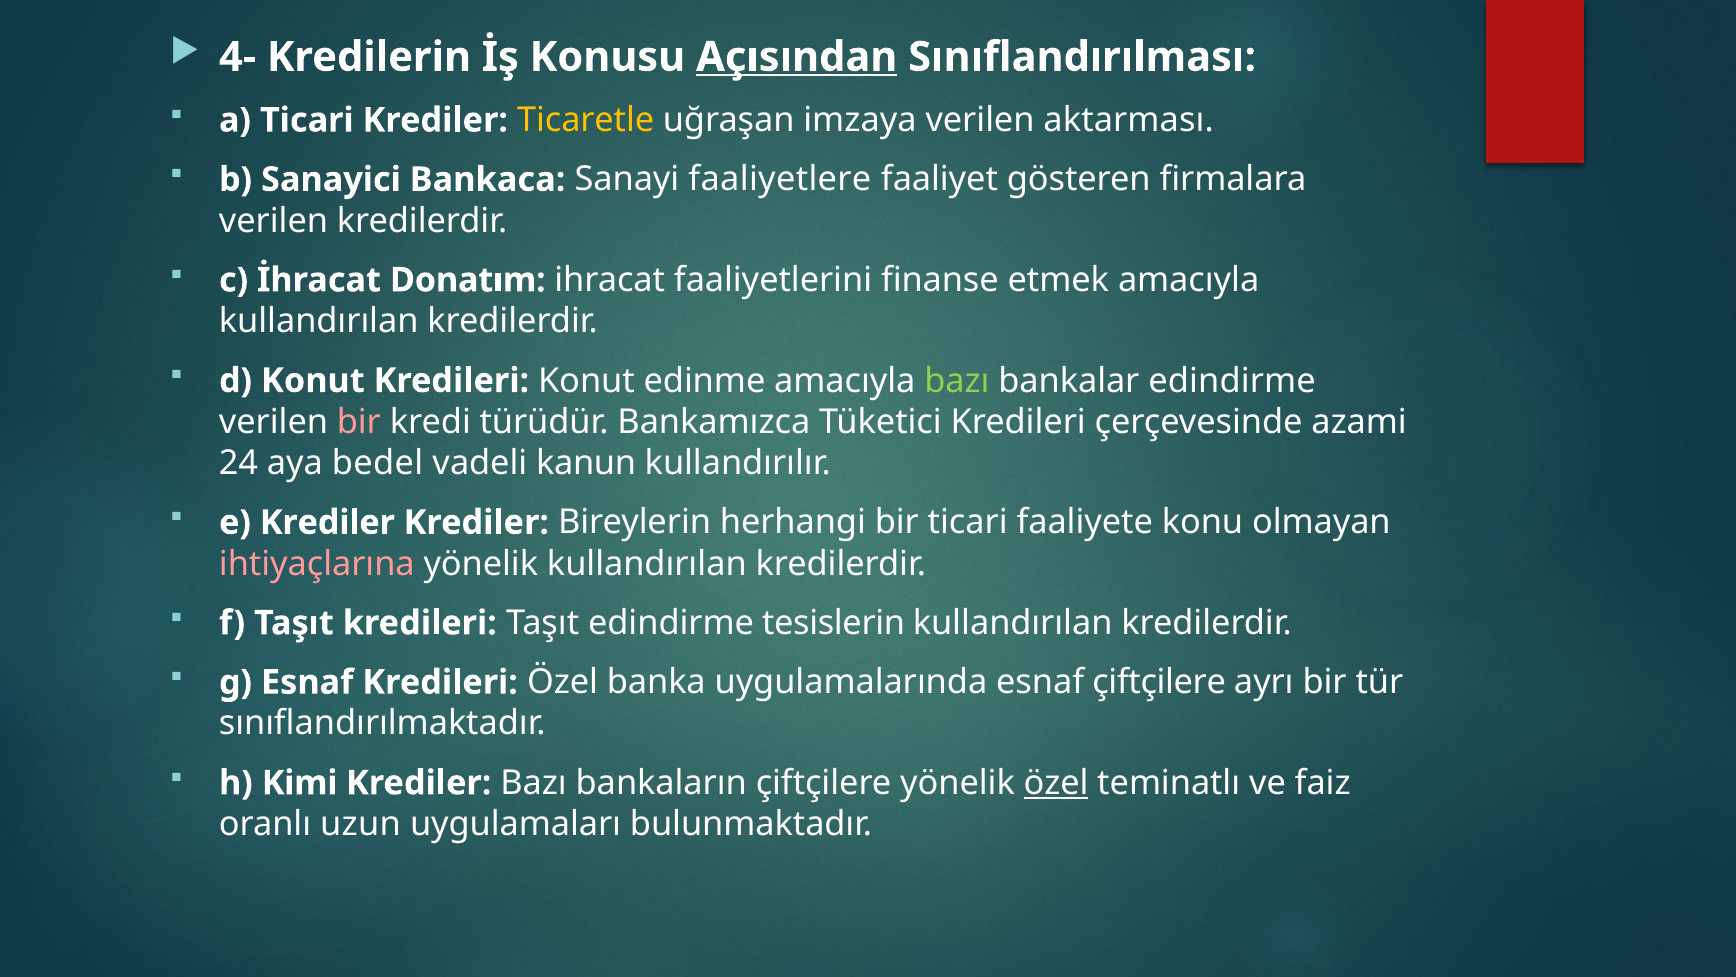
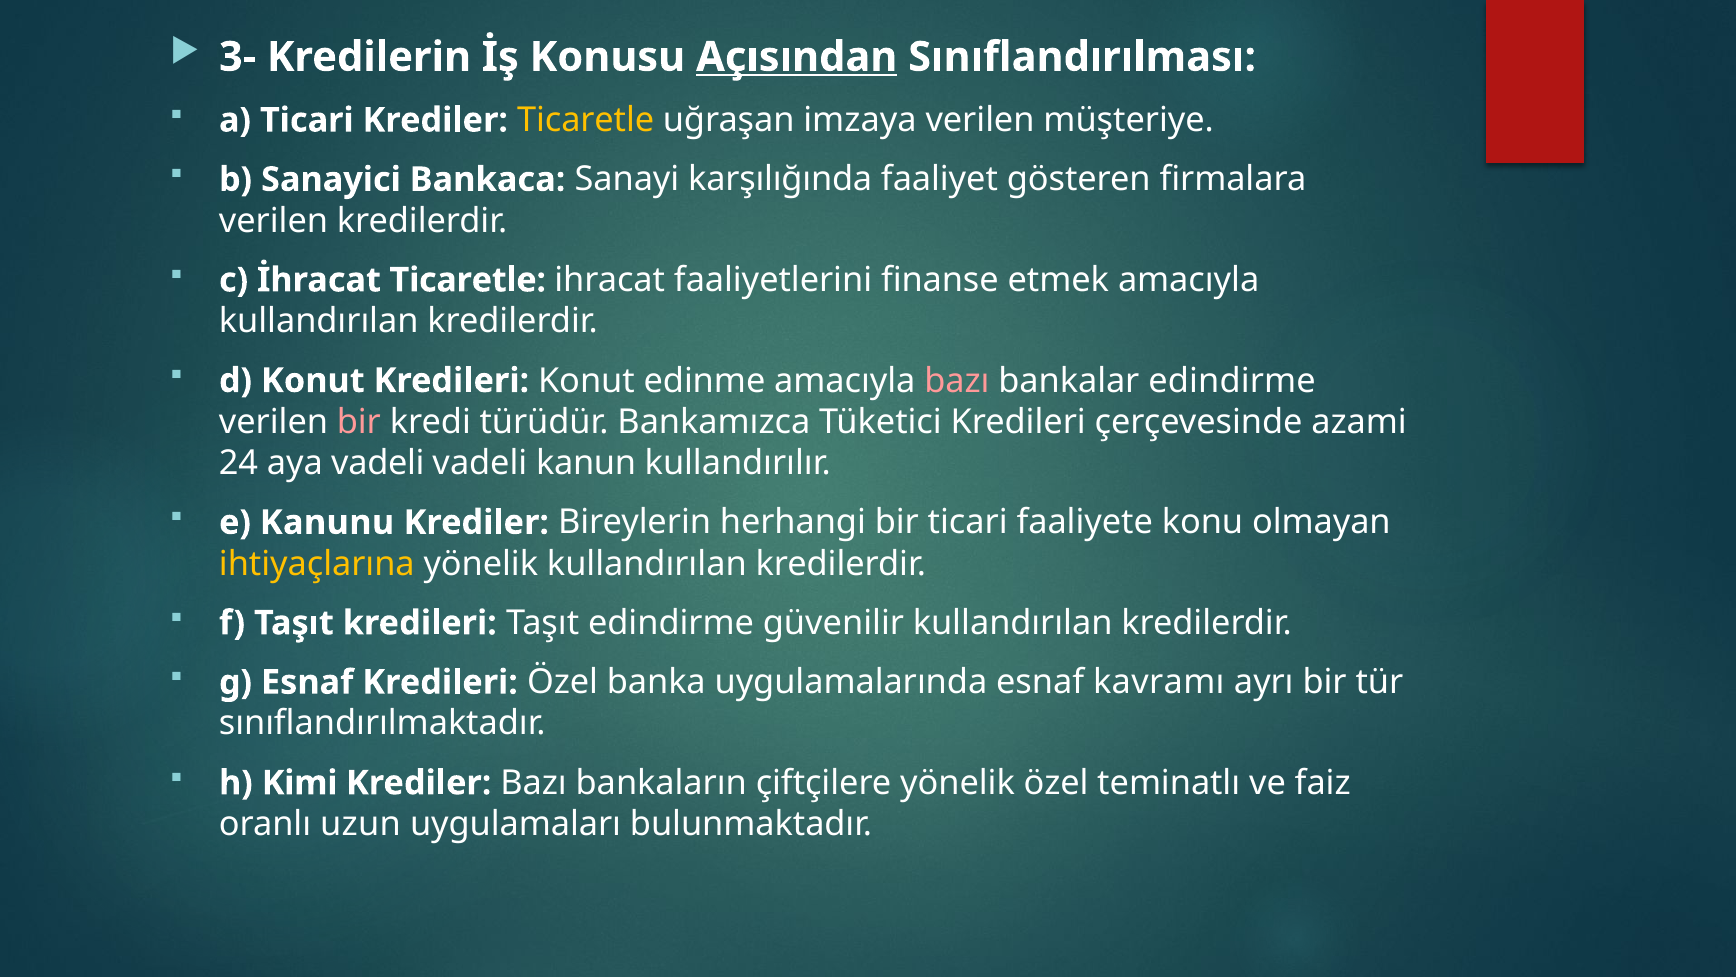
4-: 4- -> 3- (237, 57)
aktarması: aktarması -> müşteriye (1129, 120)
faaliyetlere: faaliyetlere -> karşılığında (780, 179)
İhracat Donatım: Donatım -> Ticaretle (468, 280)
bazı colour: light green -> pink (957, 380)
aya bedel: bedel -> vadeli (378, 463)
e Krediler: Krediler -> Kanunu (327, 522)
ihtiyaçlarına colour: pink -> yellow (317, 563)
tesislerin: tesislerin -> güvenilir (833, 623)
esnaf çiftçilere: çiftçilere -> kavramı (1159, 682)
özel underline: present -> none (1056, 783)
